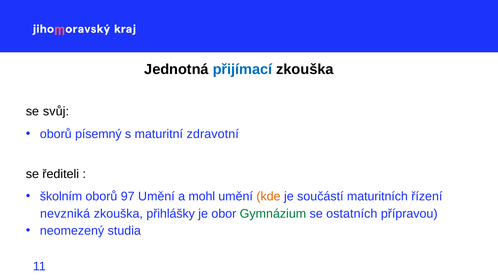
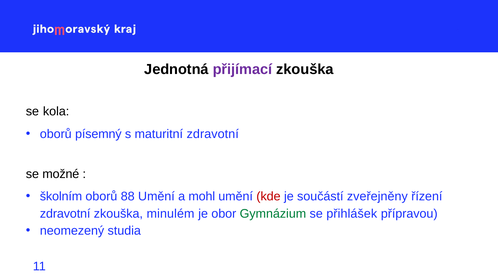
přijímací colour: blue -> purple (243, 69)
svůj: svůj -> kola (56, 111)
řediteli: řediteli -> možné (61, 174)
97: 97 -> 88 (128, 197)
kde colour: orange -> red (268, 197)
maturitních: maturitních -> zveřejněny (377, 197)
nevzniká: nevzniká -> zdravotní (65, 214)
přihlášky: přihlášky -> minulém (171, 214)
ostatních: ostatních -> přihlášek (352, 214)
